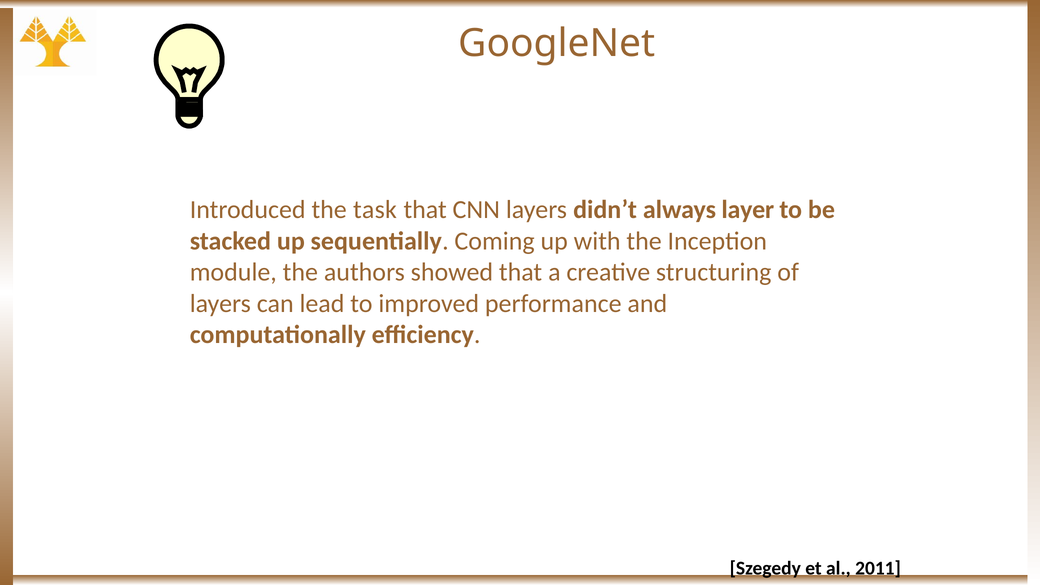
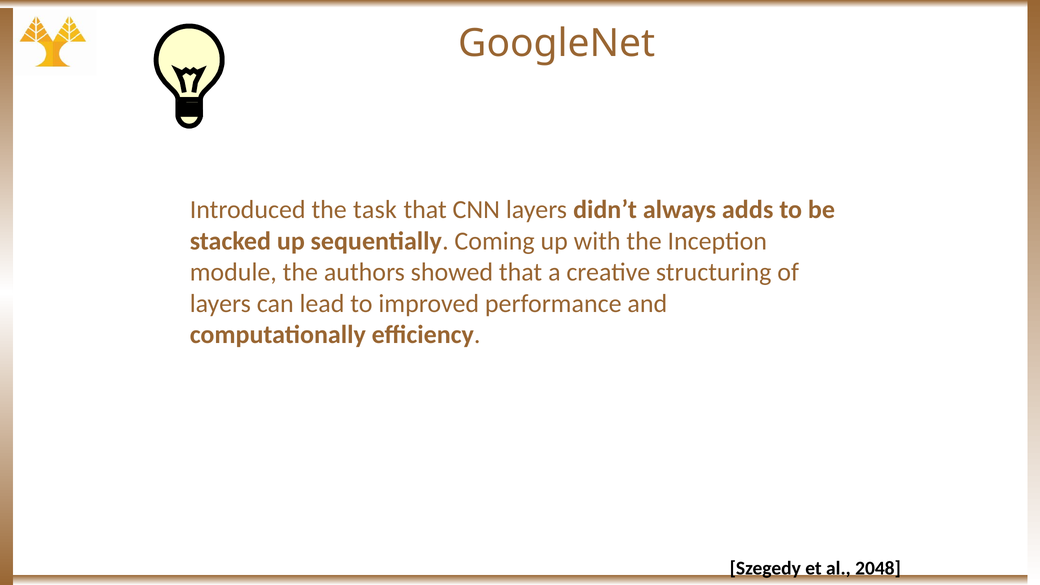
layer: layer -> adds (748, 210)
2011: 2011 -> 2048 (878, 568)
